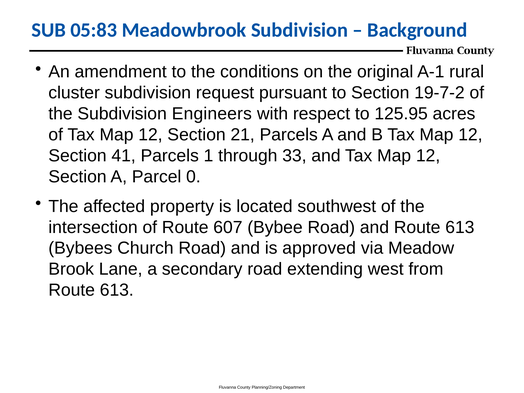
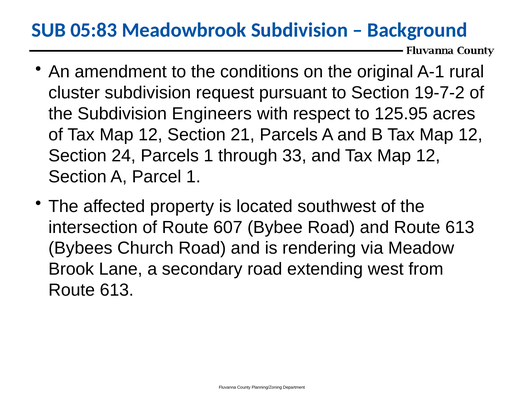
41: 41 -> 24 (124, 156)
Parcel 0: 0 -> 1 (193, 177)
approved: approved -> rendering (319, 248)
